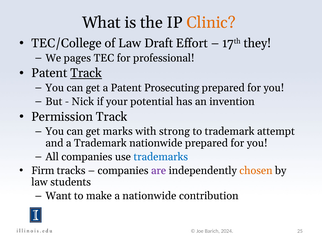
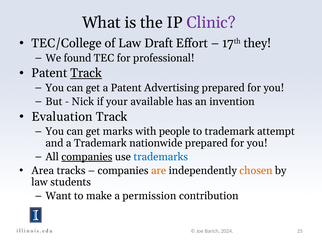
Clinic colour: orange -> purple (211, 23)
pages: pages -> found (77, 58)
Prosecuting: Prosecuting -> Advertising (172, 88)
potential: potential -> available (152, 101)
Permission: Permission -> Evaluation (62, 116)
strong: strong -> people (175, 131)
companies underline: none -> present (87, 156)
Firm: Firm -> Area (43, 170)
are colour: purple -> orange (159, 170)
a nationwide: nationwide -> permission (149, 196)
